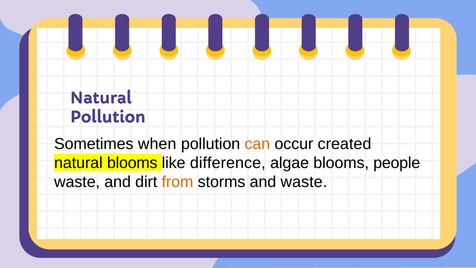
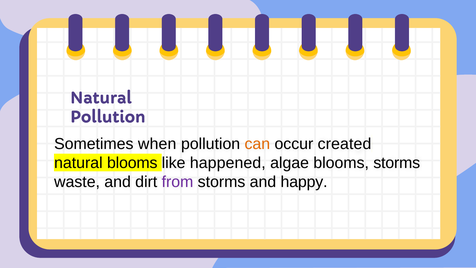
difference: difference -> happened (228, 163)
blooms people: people -> storms (397, 163)
from colour: orange -> purple (178, 182)
and waste: waste -> happy (304, 182)
